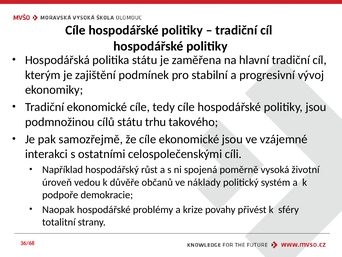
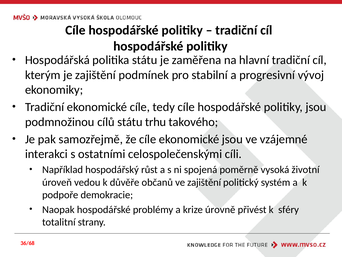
ve náklady: náklady -> zajištění (204, 182)
povahy: povahy -> úrovně (220, 209)
